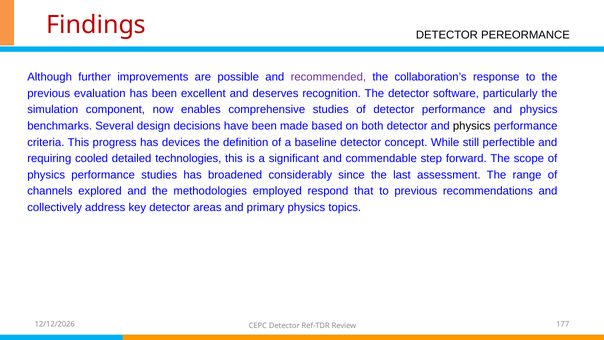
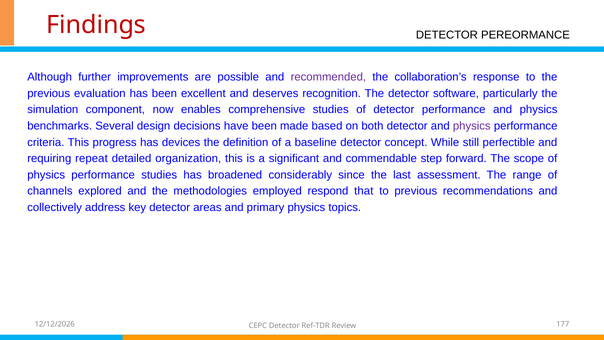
physics colour: black -> purple (472, 126)
cooled: cooled -> repeat (91, 159)
technologies: technologies -> organization (188, 159)
